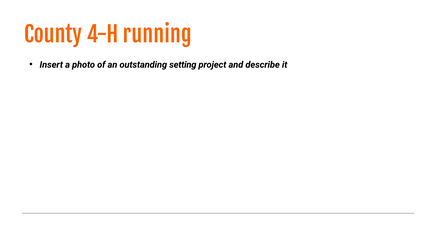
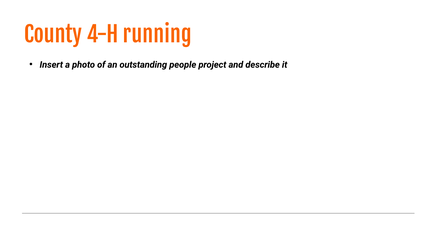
setting: setting -> people (183, 65)
